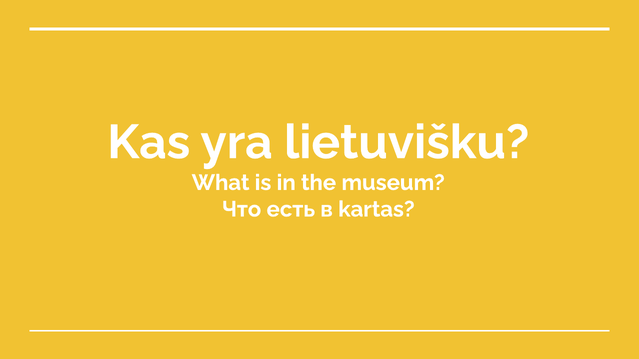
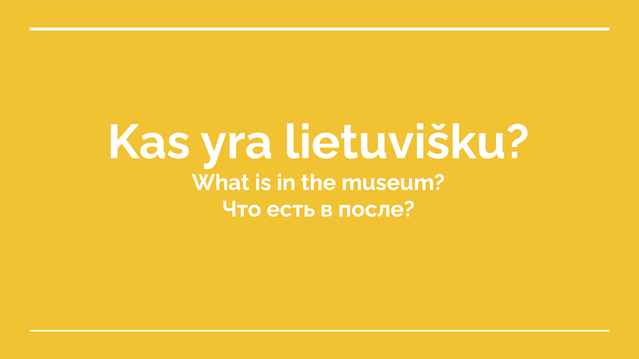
kartas: kartas -> после (376, 209)
